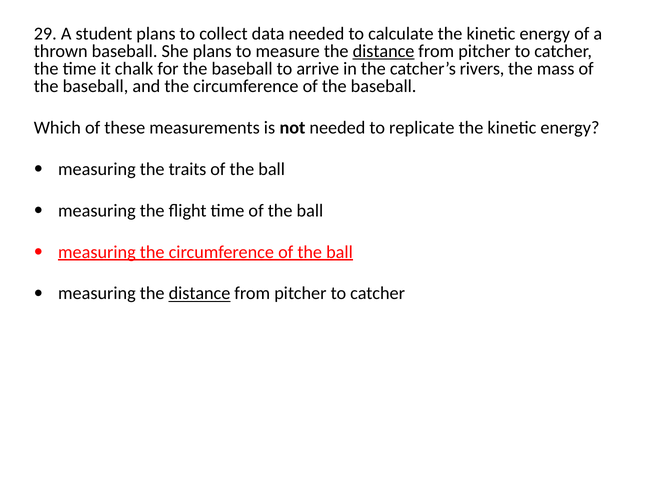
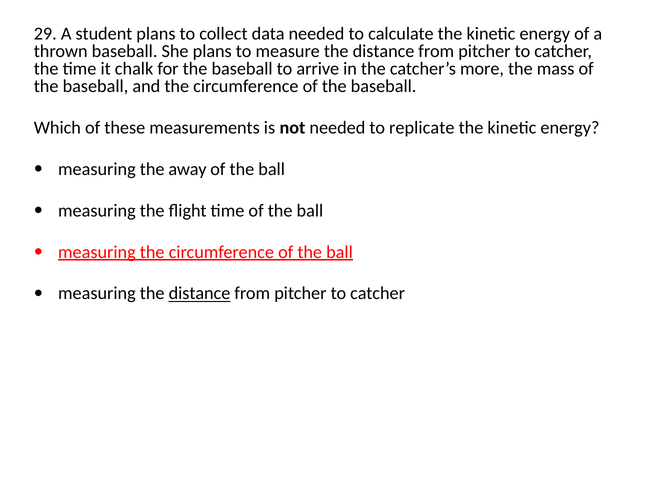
distance underline: present -> none (384, 51)
rivers: rivers -> more (482, 69)
traits: traits -> away (188, 169)
